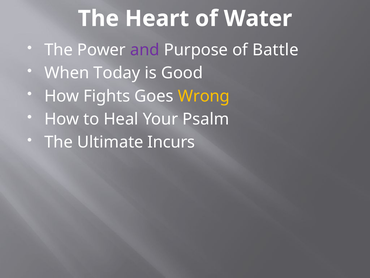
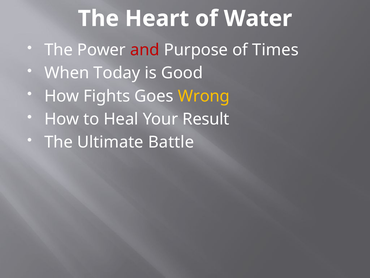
and colour: purple -> red (145, 50)
Battle: Battle -> Times (275, 50)
Psalm: Psalm -> Result (206, 119)
Incurs: Incurs -> Battle (171, 142)
